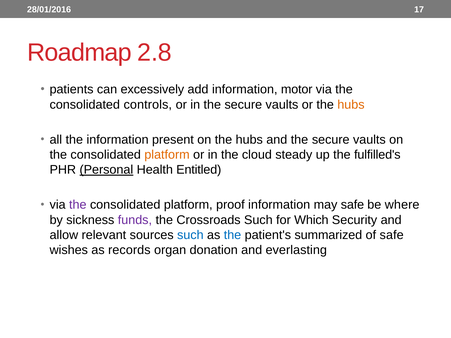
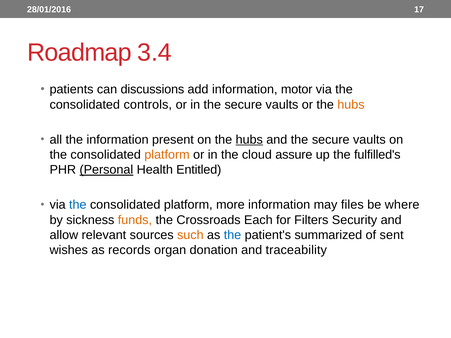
2.8: 2.8 -> 3.4 (154, 52)
excessively: excessively -> discussions (152, 90)
hubs underline: none -> present (249, 140)
steady: steady -> assure (294, 155)
the colour: purple -> blue (78, 205)
proof: proof -> more (230, 205)
may safe: safe -> files (352, 205)
funds colour: purple -> orange (135, 220)
Crossroads Such: Such -> Each (258, 220)
Which: Which -> Filters (311, 220)
such colour: blue -> orange (190, 235)
of safe: safe -> sent (392, 235)
everlasting: everlasting -> traceability (296, 250)
